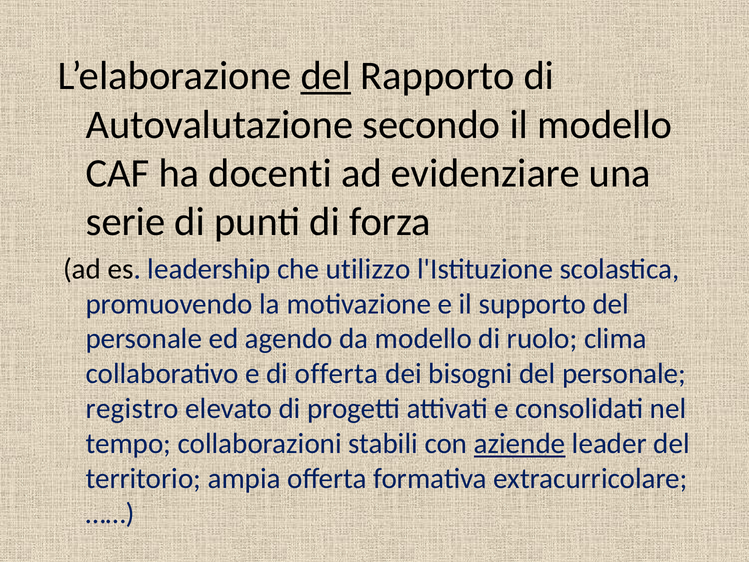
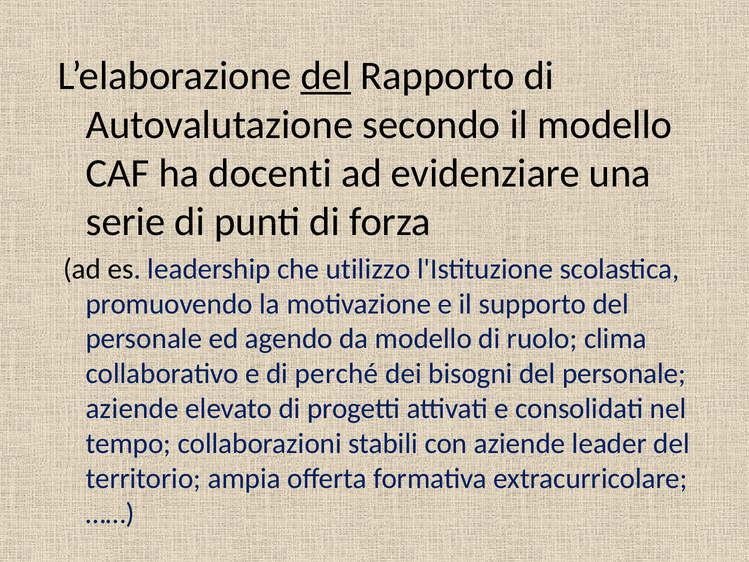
di offerta: offerta -> perché (337, 374)
registro: registro -> aziende (132, 409)
aziende underline: present -> none (520, 444)
